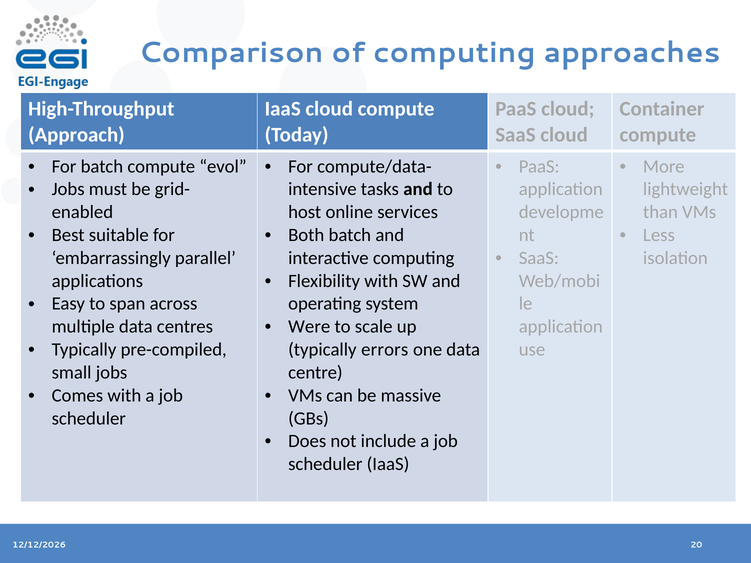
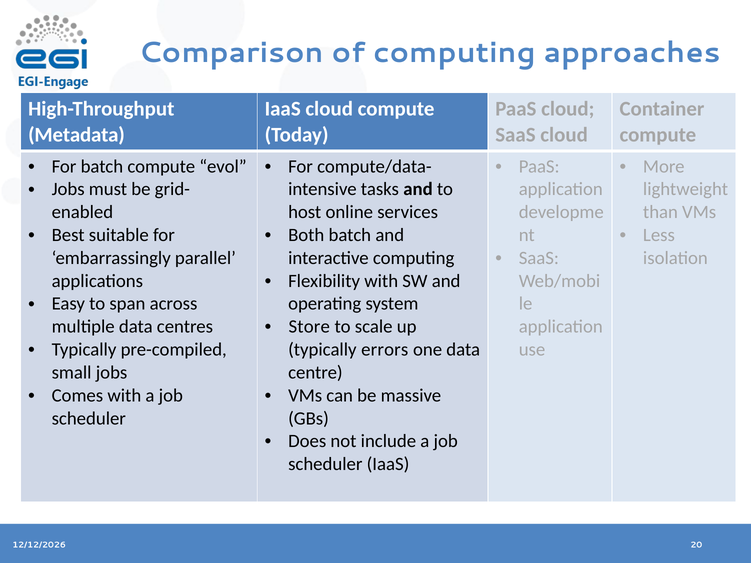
Approach: Approach -> Metadata (77, 135)
Were: Were -> Store (309, 327)
